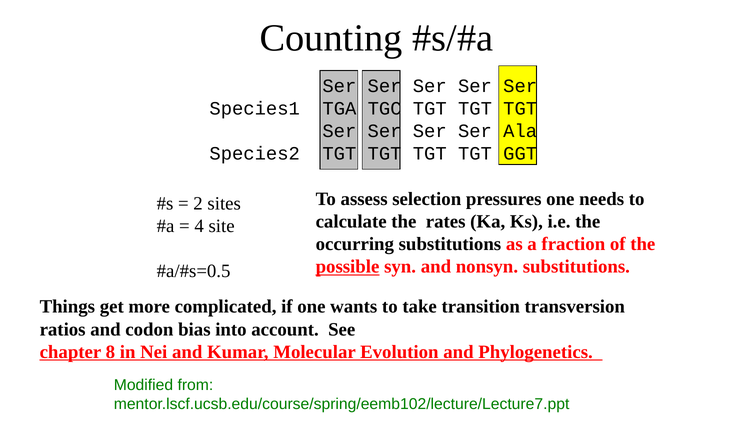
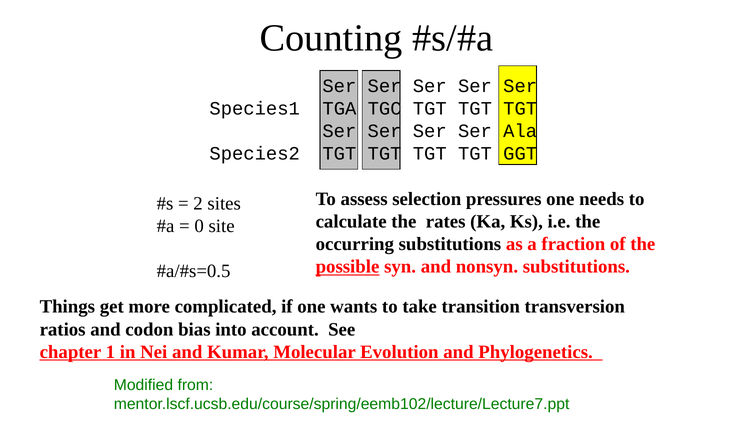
4: 4 -> 0 (199, 226)
8: 8 -> 1 (110, 352)
